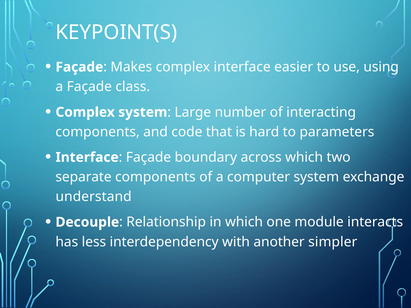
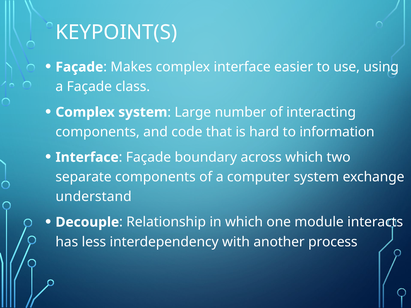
parameters: parameters -> information (337, 132)
simpler: simpler -> process (333, 242)
